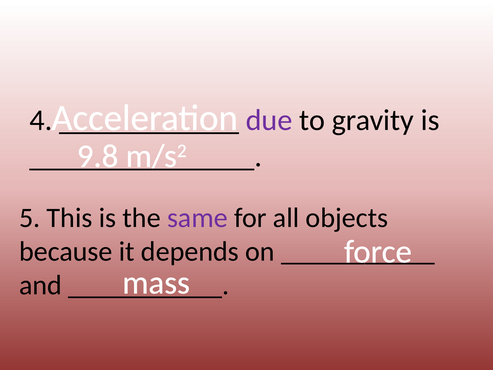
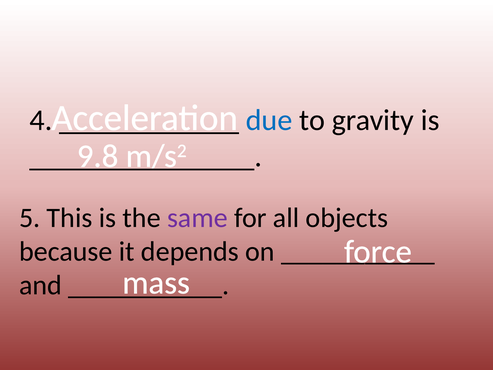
due colour: purple -> blue (269, 120)
